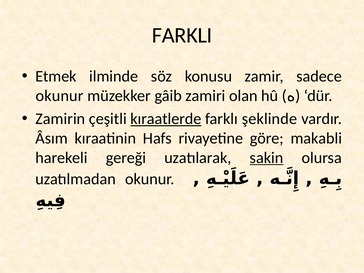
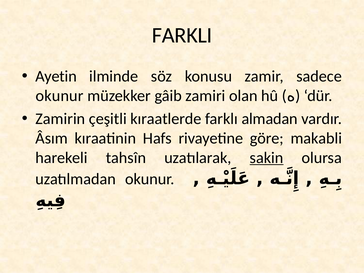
Etmek: Etmek -> Ayetin (56, 76)
kıraatlerde underline: present -> none (166, 119)
şeklinde: şeklinde -> almadan (270, 119)
gereği: gereği -> tahsîn (126, 158)
